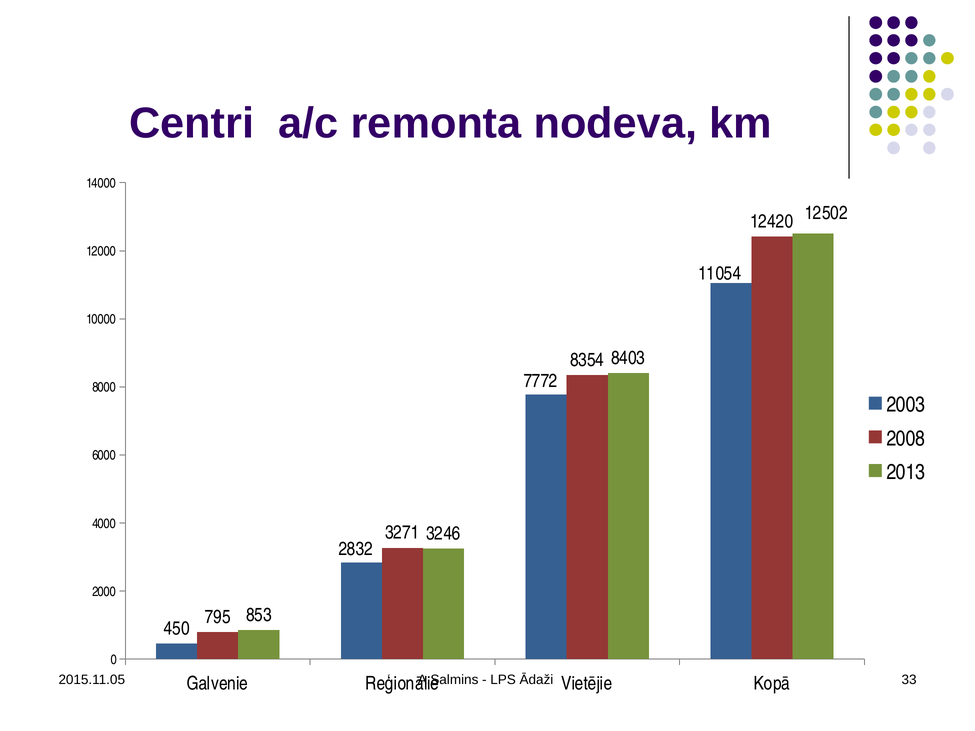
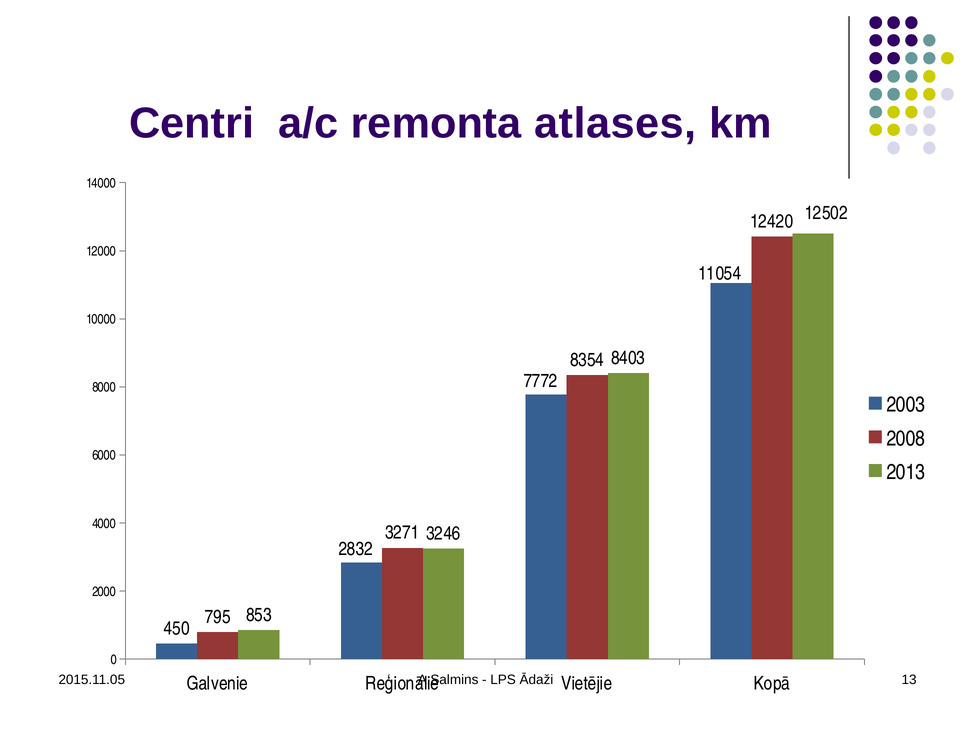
nodeva: nodeva -> atlases (615, 123)
33: 33 -> 13 (909, 680)
